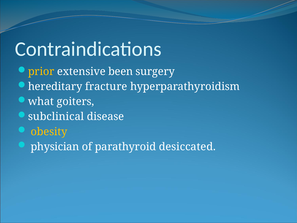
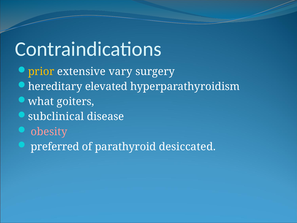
been: been -> vary (121, 72)
fracture: fracture -> elevated (106, 87)
obesity colour: yellow -> pink (49, 132)
physician: physician -> preferred (55, 147)
